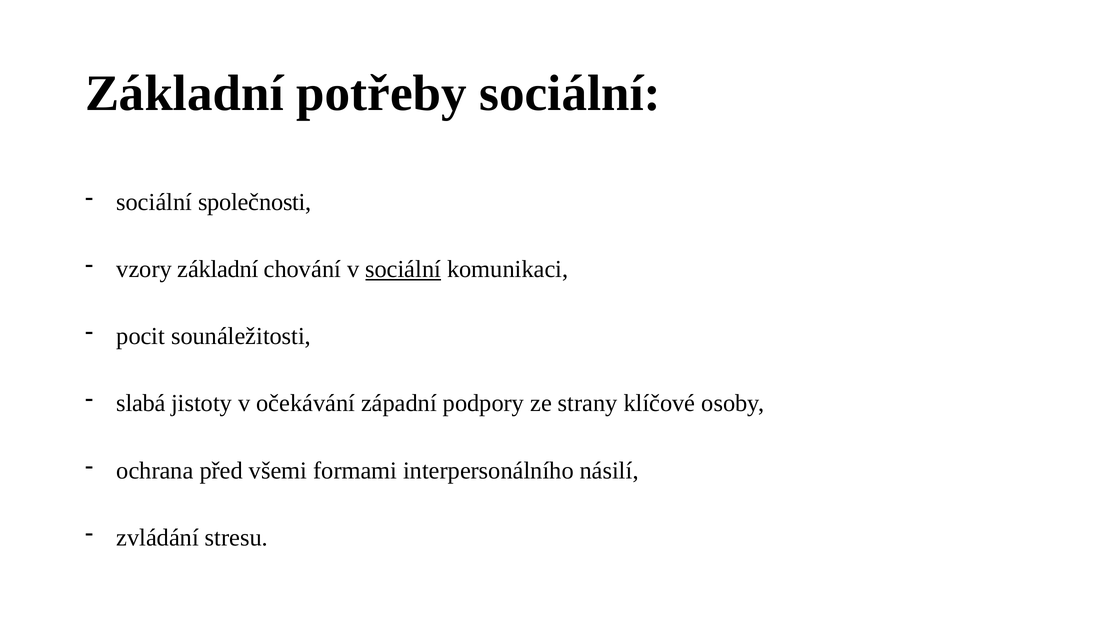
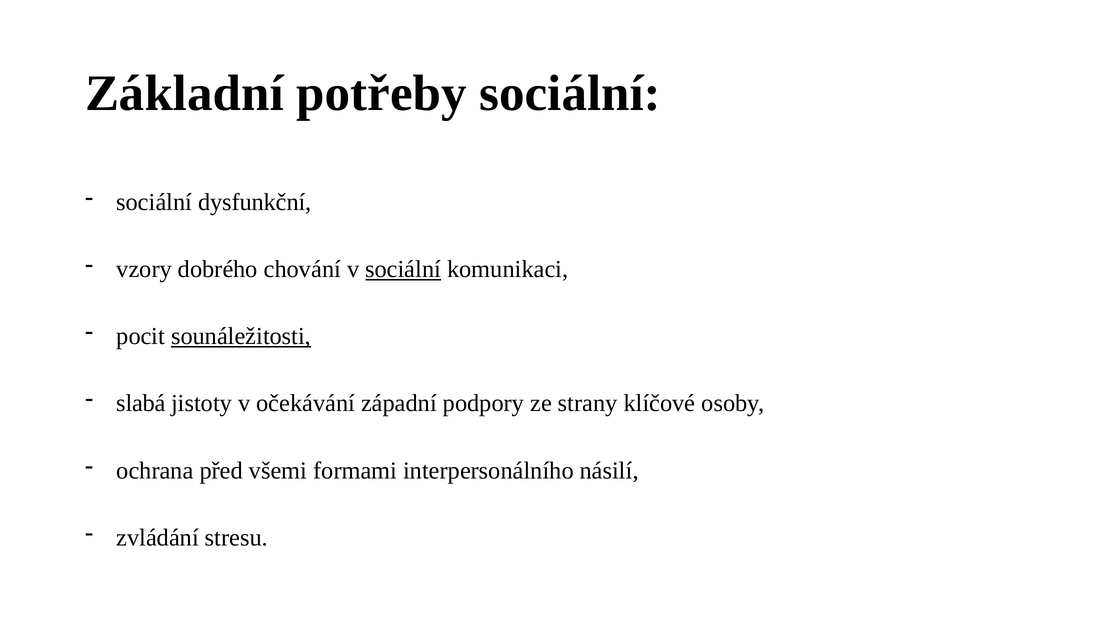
společnosti: společnosti -> dysfunkční (255, 202)
vzory základní: základní -> dobrého (218, 269)
sounáležitosti underline: none -> present (241, 336)
